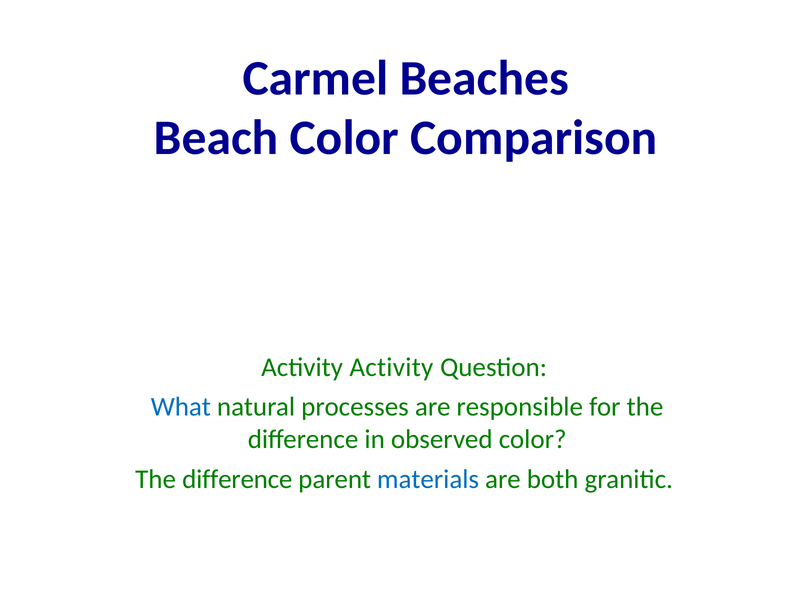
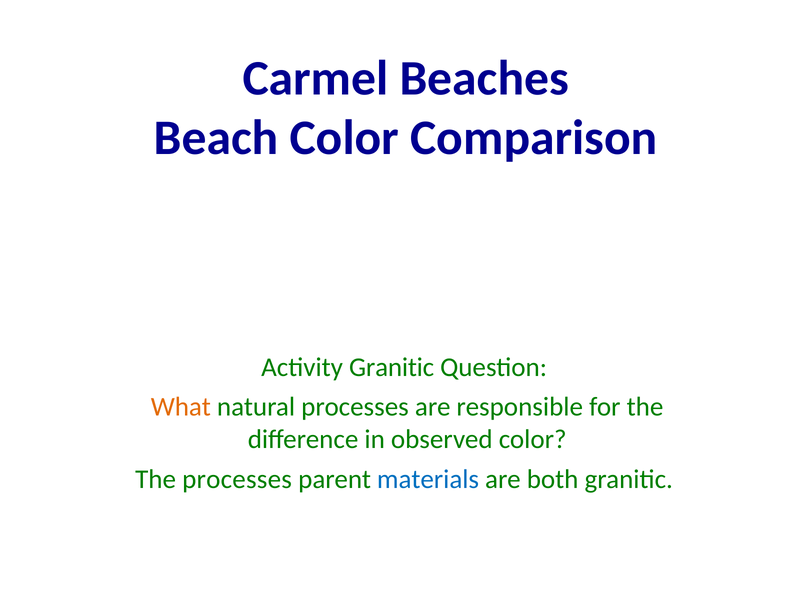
Activity Activity: Activity -> Granitic (392, 367)
What colour: blue -> orange (181, 407)
difference: difference -> processes (237, 479)
